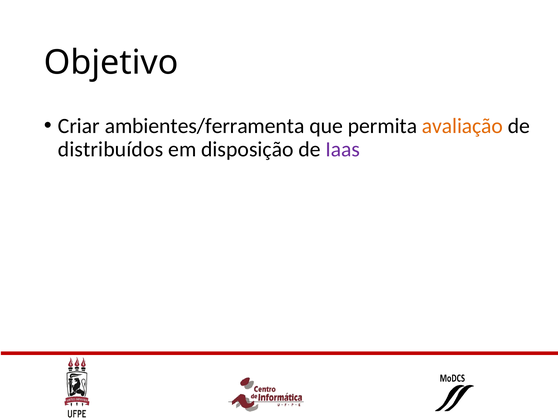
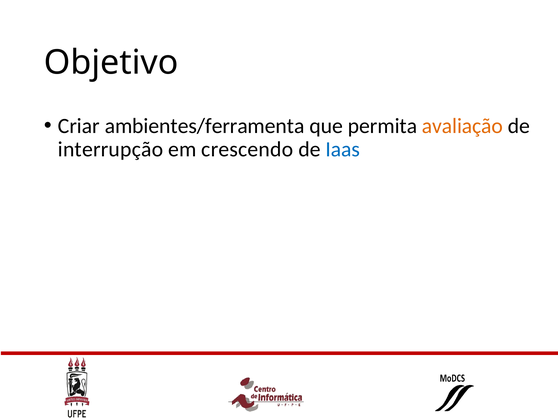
distribuídos: distribuídos -> interrupção (111, 149)
disposição: disposição -> crescendo (247, 149)
Iaas colour: purple -> blue (343, 149)
